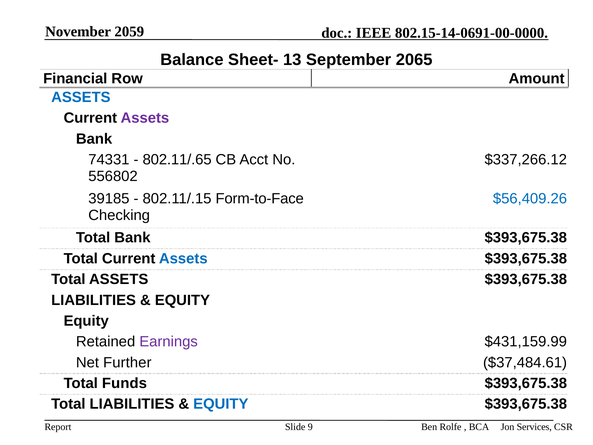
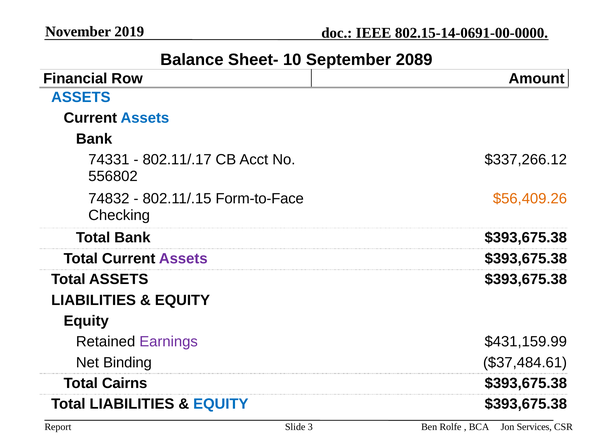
2059: 2059 -> 2019 (129, 31)
13: 13 -> 10 (292, 60)
2065: 2065 -> 2089 (414, 60)
Assets colour: purple -> blue (145, 118)
802.11/.65: 802.11/.65 -> 802.11/.17 (177, 160)
39185: 39185 -> 74832 (109, 199)
$56,409.26 colour: blue -> orange (530, 199)
Assets colour: blue -> purple (183, 258)
Further: Further -> Binding (127, 362)
Funds: Funds -> Cairns (125, 383)
9: 9 -> 3 (310, 427)
